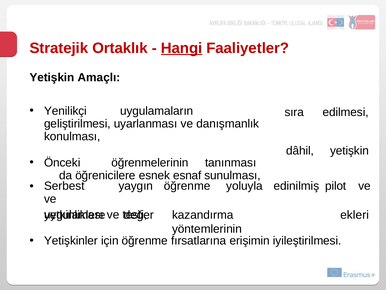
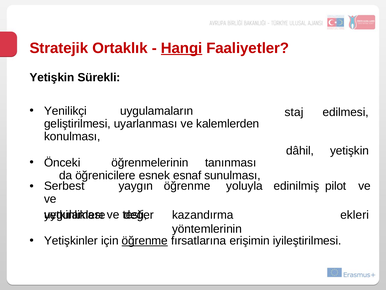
Amaçlı: Amaçlı -> Sürekli (99, 77)
sıra: sıra -> staj (294, 112)
danışmanlık: danışmanlık -> kalemlerden (228, 123)
öğrenme underline: none -> present (145, 240)
